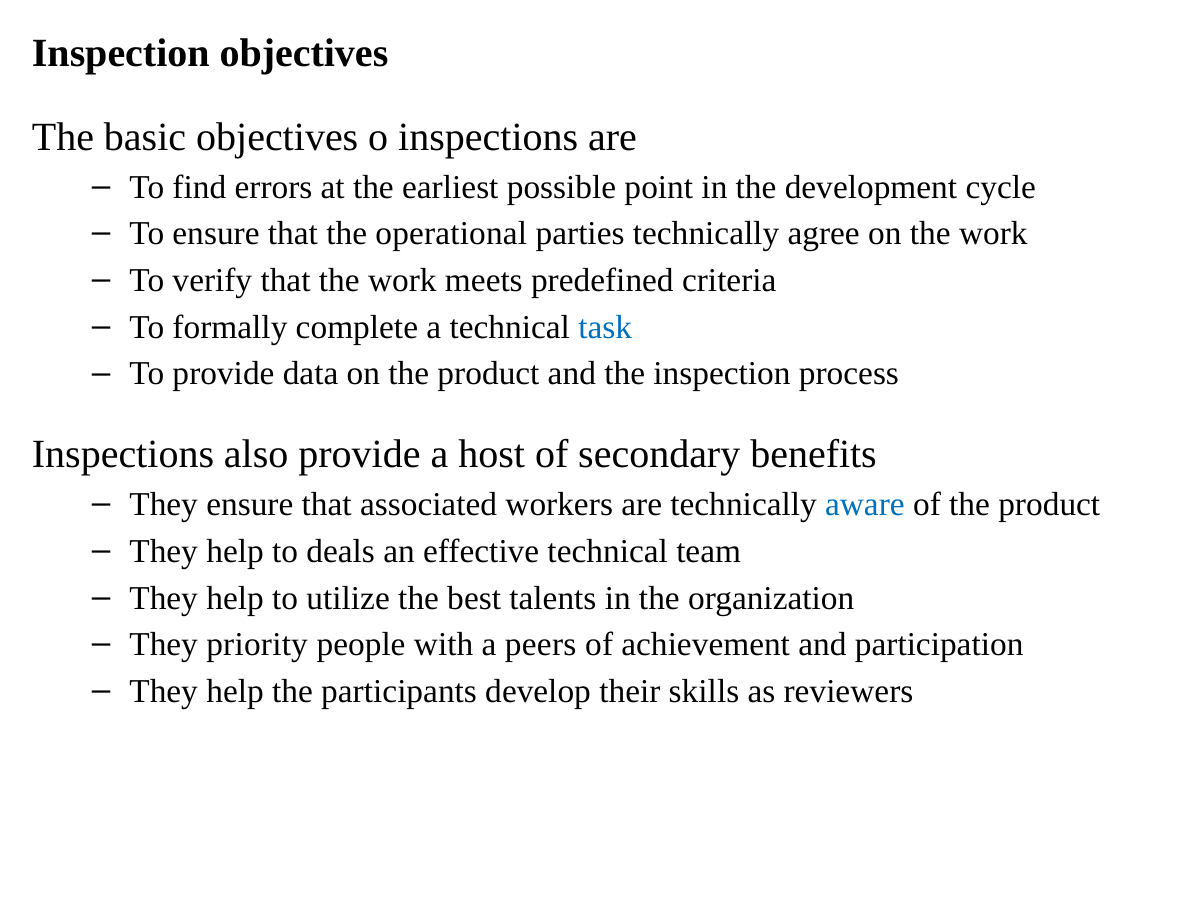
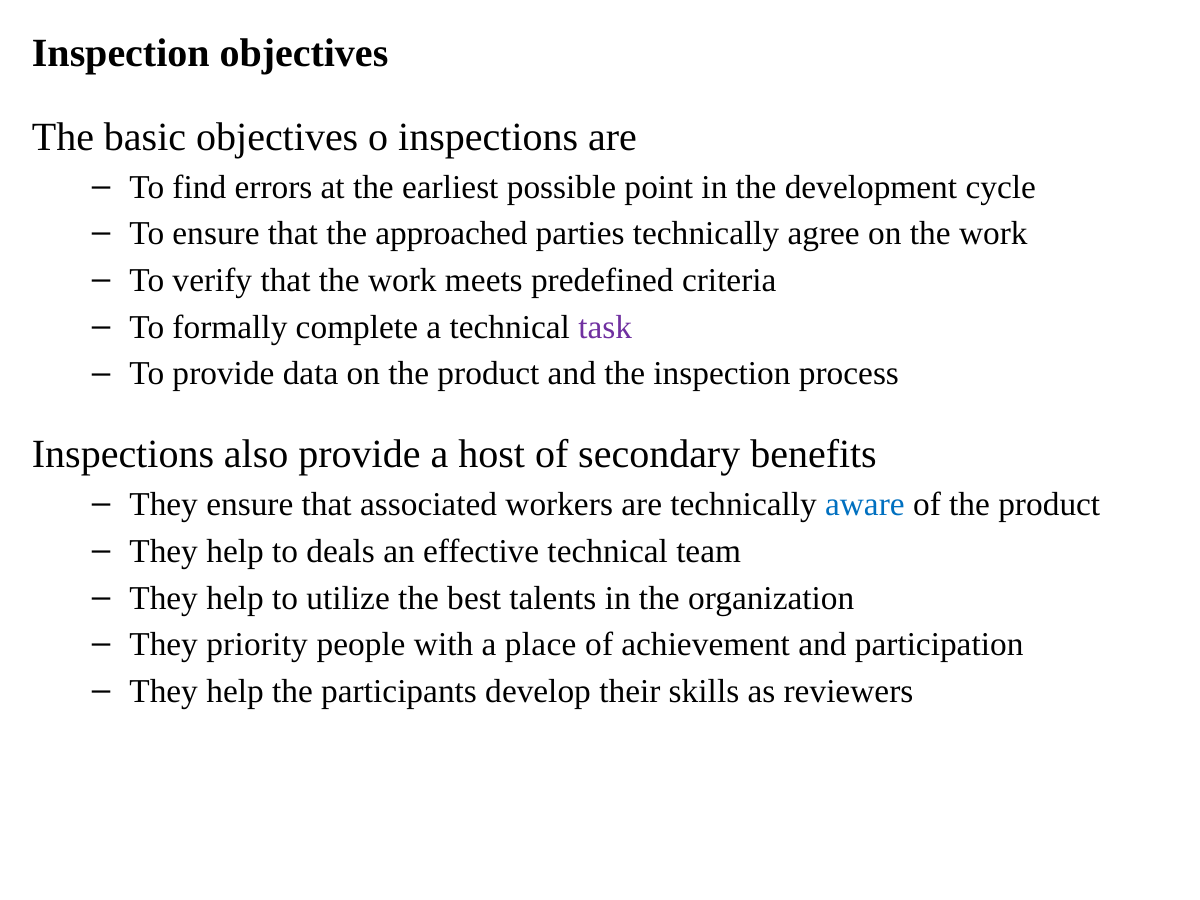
operational: operational -> approached (451, 234)
task colour: blue -> purple (605, 327)
peers: peers -> place (541, 645)
